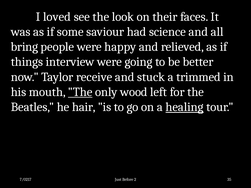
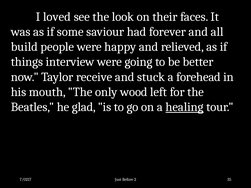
science: science -> forever (167, 32)
bring: bring -> build (24, 47)
trimmed: trimmed -> forehead (198, 77)
The underline: present -> none (80, 92)
hair: hair -> glad (84, 107)
